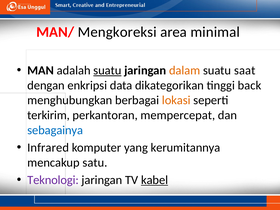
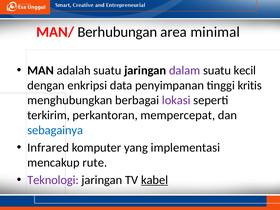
Mengkoreksi: Mengkoreksi -> Berhubungan (117, 32)
suatu underline: present -> none (107, 70)
dalam colour: orange -> purple (185, 70)
saat: saat -> kecil (245, 70)
dikategorikan: dikategorikan -> penyimpanan (169, 85)
back: back -> kritis (250, 85)
lokasi colour: orange -> purple (176, 100)
kerumitannya: kerumitannya -> implementasi (185, 148)
satu: satu -> rute (95, 163)
